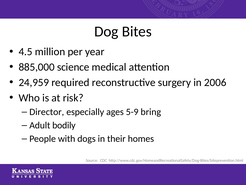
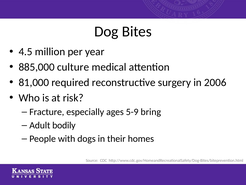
science: science -> culture (73, 67)
24,959: 24,959 -> 81,000 (34, 82)
Director: Director -> Fracture (47, 112)
